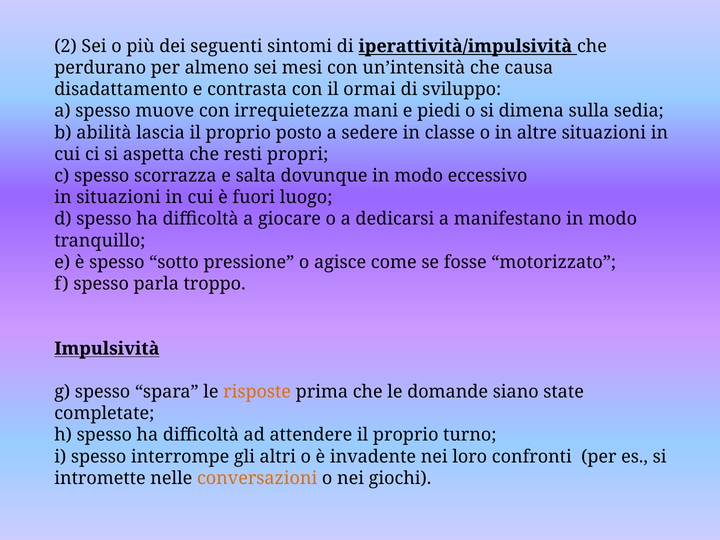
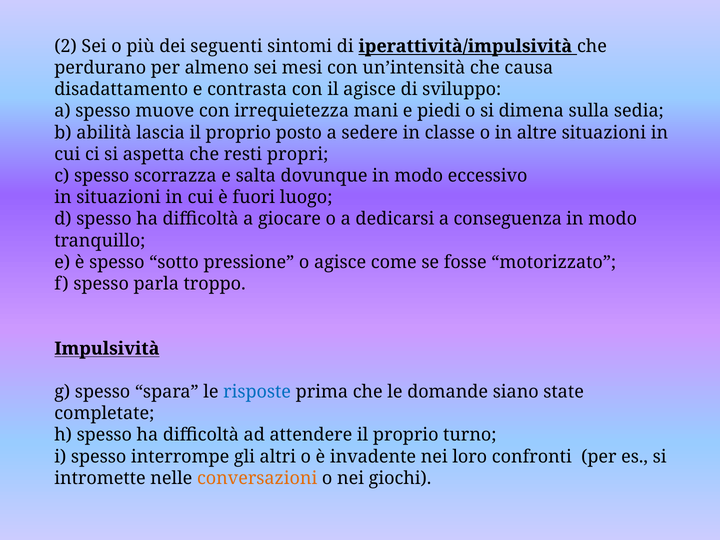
il ormai: ormai -> agisce (370, 89)
manifestano: manifestano -> conseguenza (508, 219)
risposte colour: orange -> blue (257, 392)
